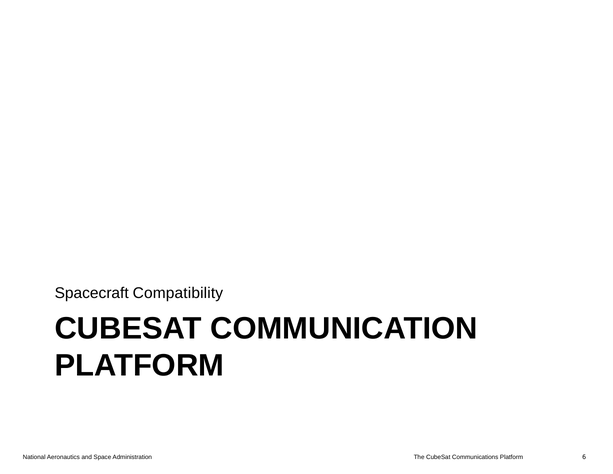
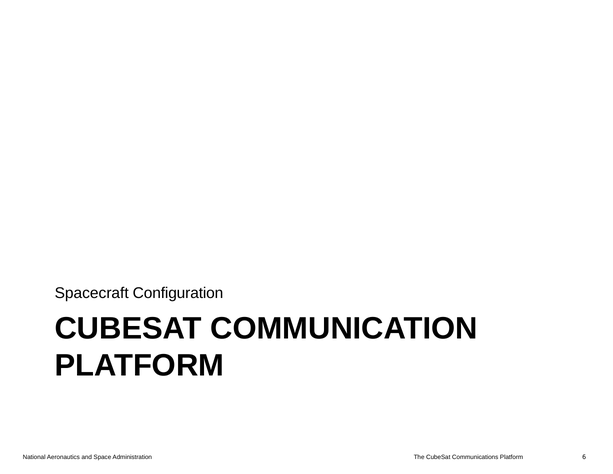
Compatibility: Compatibility -> Configuration (178, 293)
